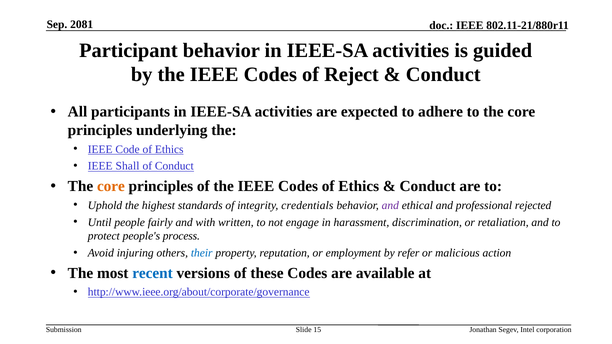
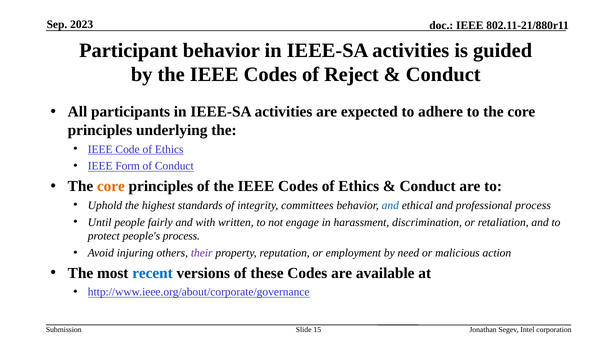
2081: 2081 -> 2023 (82, 24)
Shall: Shall -> Form (128, 166)
credentials: credentials -> committees (307, 205)
and colour: purple -> blue (390, 205)
professional rejected: rejected -> process (533, 205)
their colour: blue -> purple (202, 253)
refer: refer -> need (408, 253)
